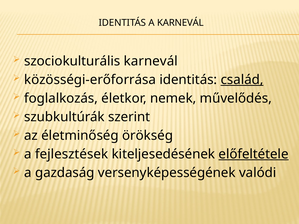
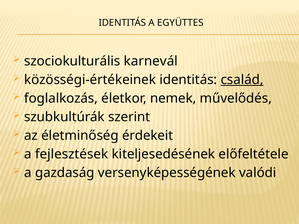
A KARNEVÁL: KARNEVÁL -> EGYÜTTES (180, 23)
közösségi-erőforrása: közösségi-erőforrása -> közösségi-értékeinek (90, 80)
örökség: örökség -> érdekeit (148, 136)
előfeltétele underline: present -> none (254, 154)
